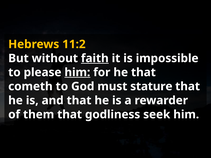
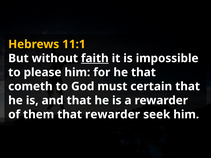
11:2: 11:2 -> 11:1 (74, 44)
him underline: present -> none (77, 72)
stature: stature -> certain (151, 87)
that godliness: godliness -> rewarder (113, 115)
